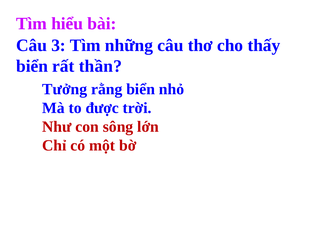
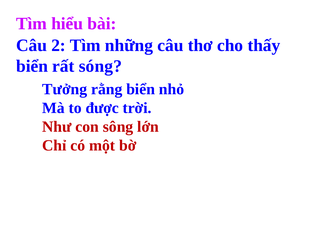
3: 3 -> 2 (59, 45)
thần: thần -> sóng (100, 66)
